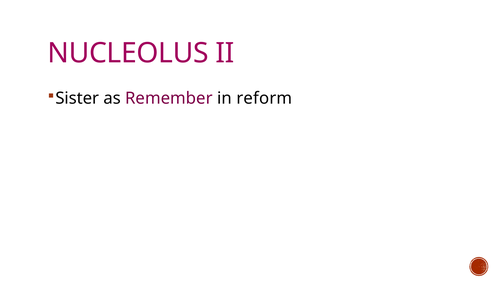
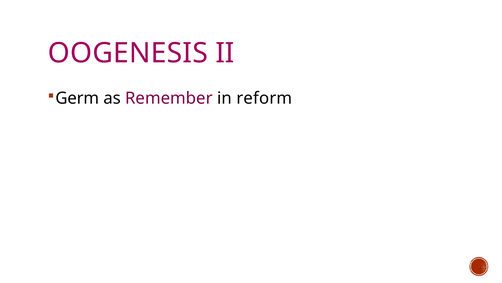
NUCLEOLUS: NUCLEOLUS -> OOGENESIS (128, 53)
Sister: Sister -> Germ (77, 98)
